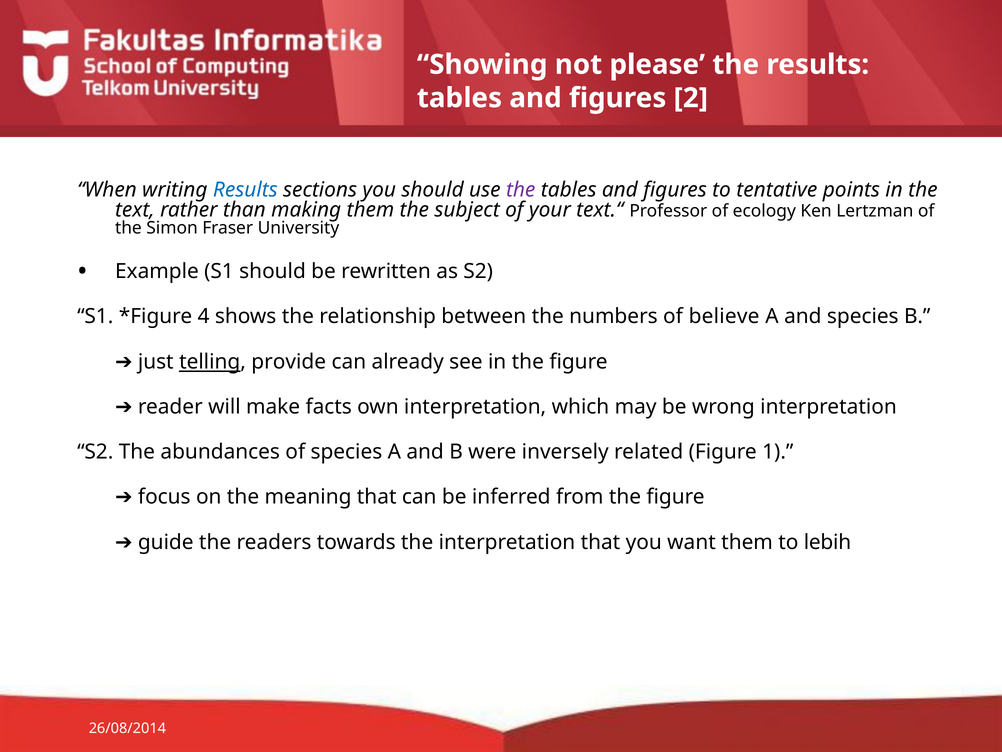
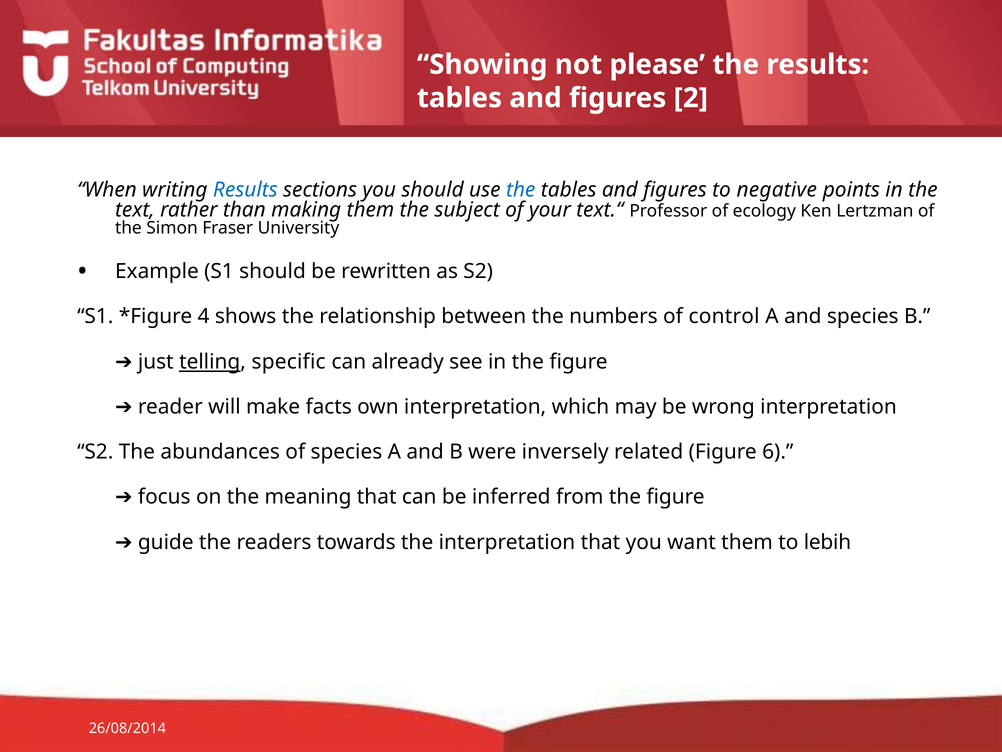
the colour: purple -> blue (521, 189)
tentative: tentative -> negative (777, 189)
believe: believe -> control (724, 316)
provide: provide -> specific (289, 361)
1: 1 -> 6 (778, 452)
